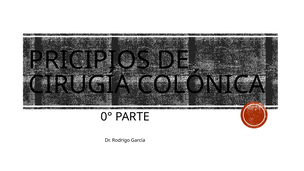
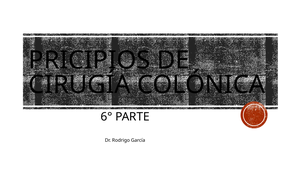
0°: 0° -> 6° (106, 117)
